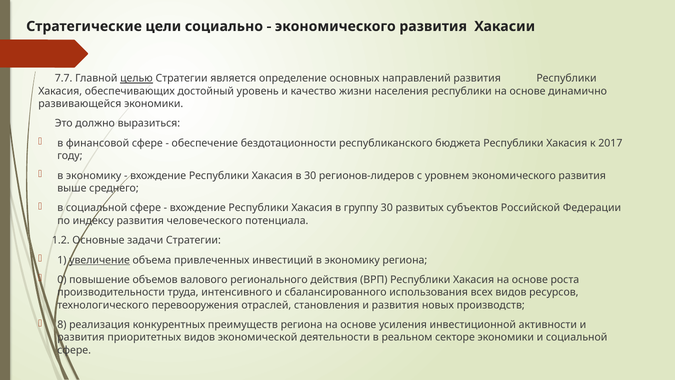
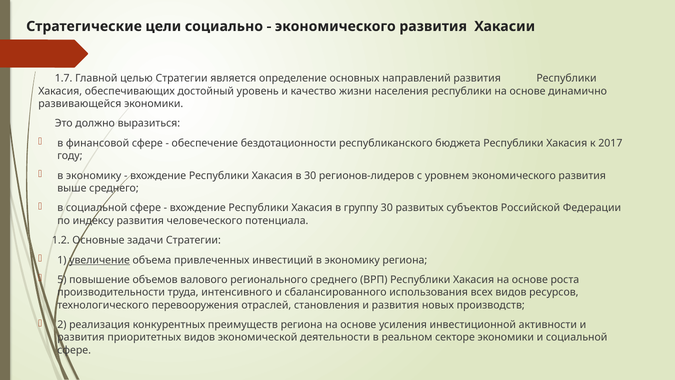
7.7: 7.7 -> 1.7 (64, 78)
целью underline: present -> none (136, 78)
0: 0 -> 5 (62, 280)
регионального действия: действия -> среднего (334, 280)
8: 8 -> 2 (62, 325)
